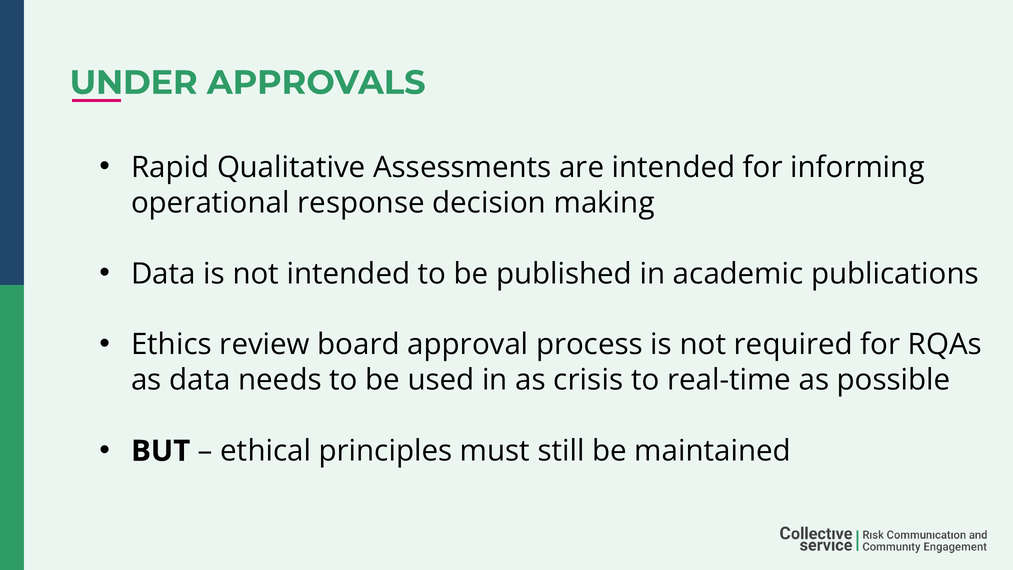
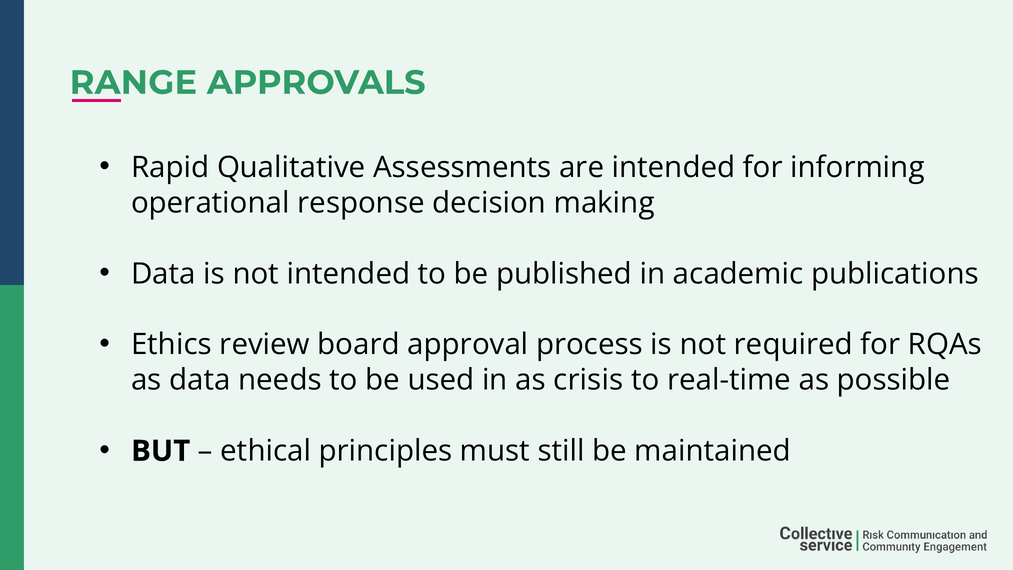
UNDER: UNDER -> RANGE (133, 83)
